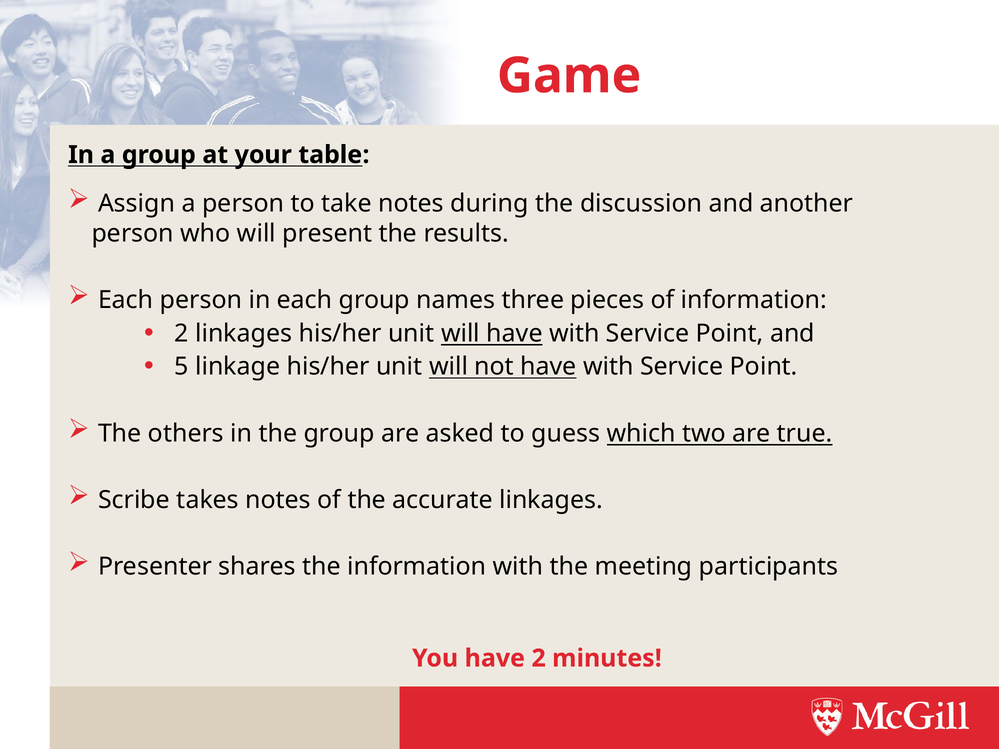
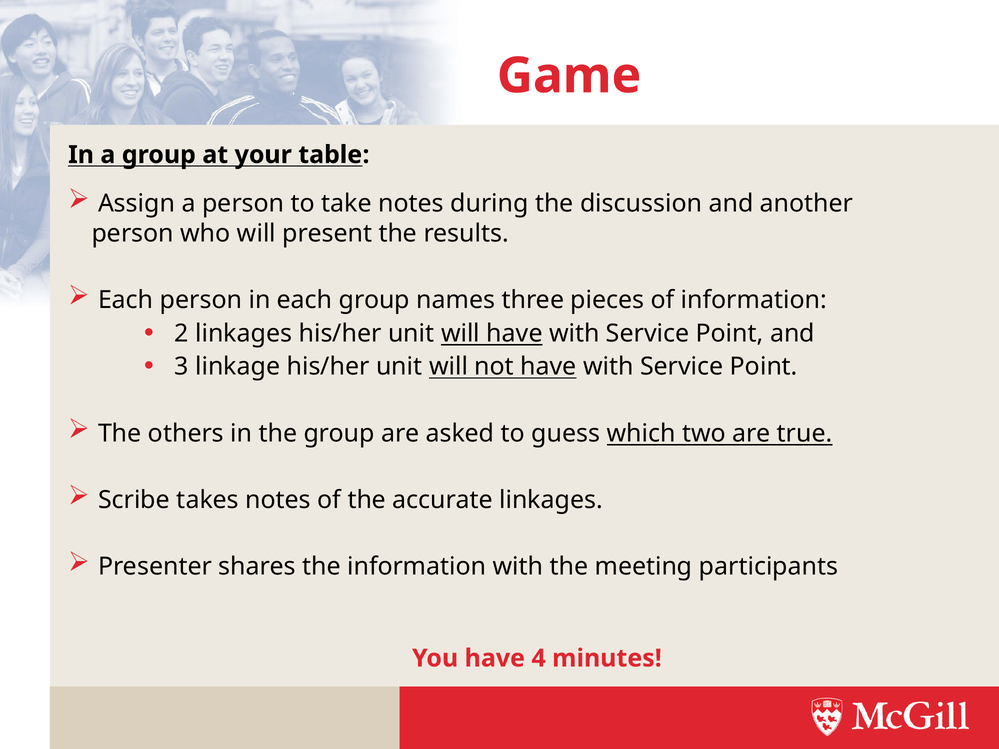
5: 5 -> 3 (182, 367)
have 2: 2 -> 4 (539, 658)
